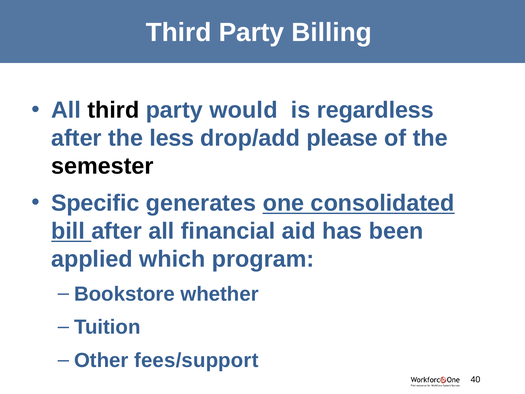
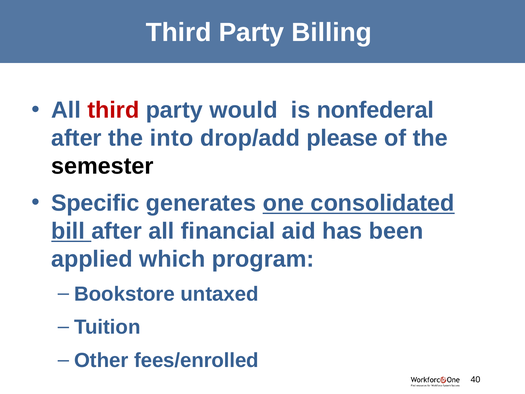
third colour: black -> red (113, 110)
regardless: regardless -> nonfederal (375, 110)
less: less -> into (172, 138)
whether: whether -> untaxed (220, 294)
fees/support: fees/support -> fees/enrolled (196, 360)
